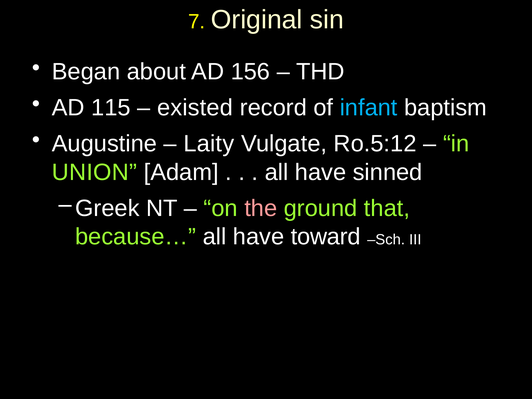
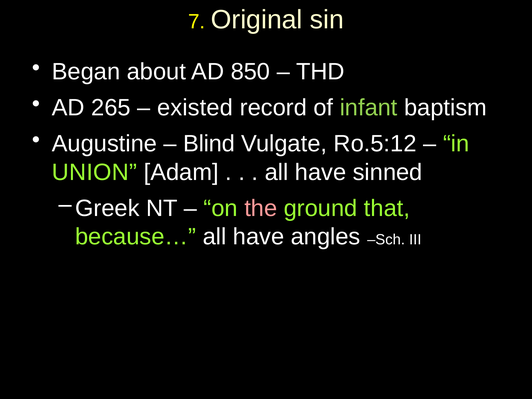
156: 156 -> 850 (250, 72)
115: 115 -> 265 (111, 108)
infant colour: light blue -> light green (369, 108)
Laity: Laity -> Blind (209, 144)
toward: toward -> angles (326, 237)
